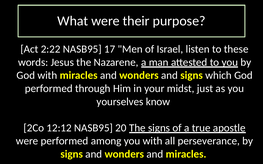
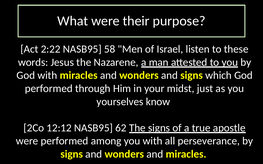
17: 17 -> 58 (110, 49)
20: 20 -> 62 (121, 128)
